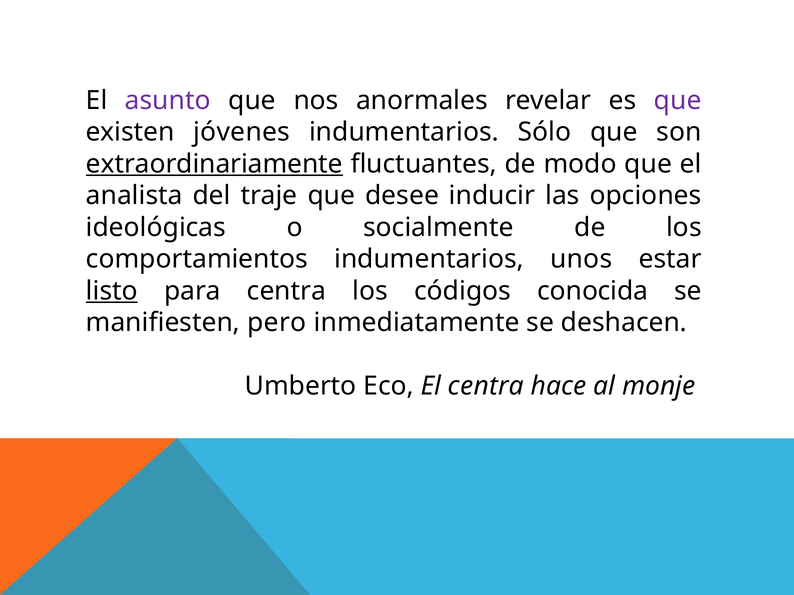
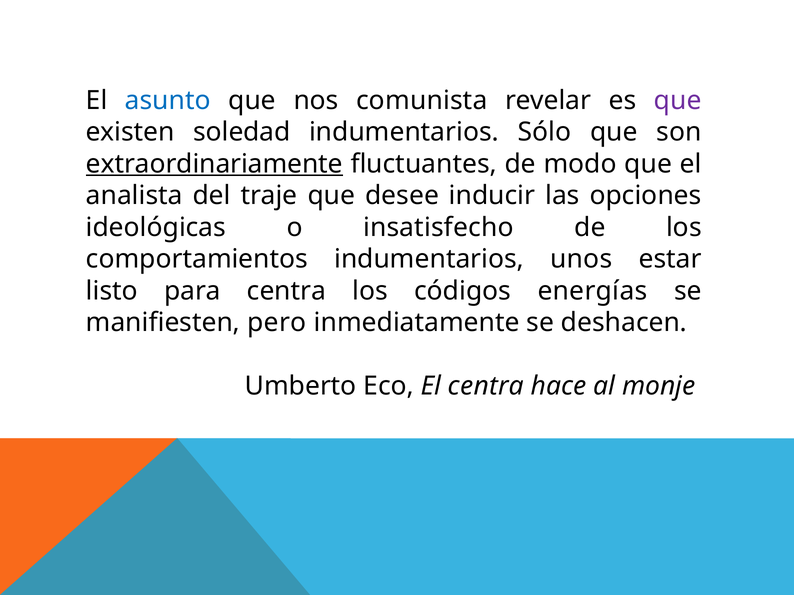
asunto colour: purple -> blue (168, 101)
anormales: anormales -> comunista (422, 101)
jóvenes: jóvenes -> soledad (242, 132)
socialmente: socialmente -> insatisfecho (438, 228)
listo underline: present -> none (112, 291)
conocida: conocida -> energías (592, 291)
